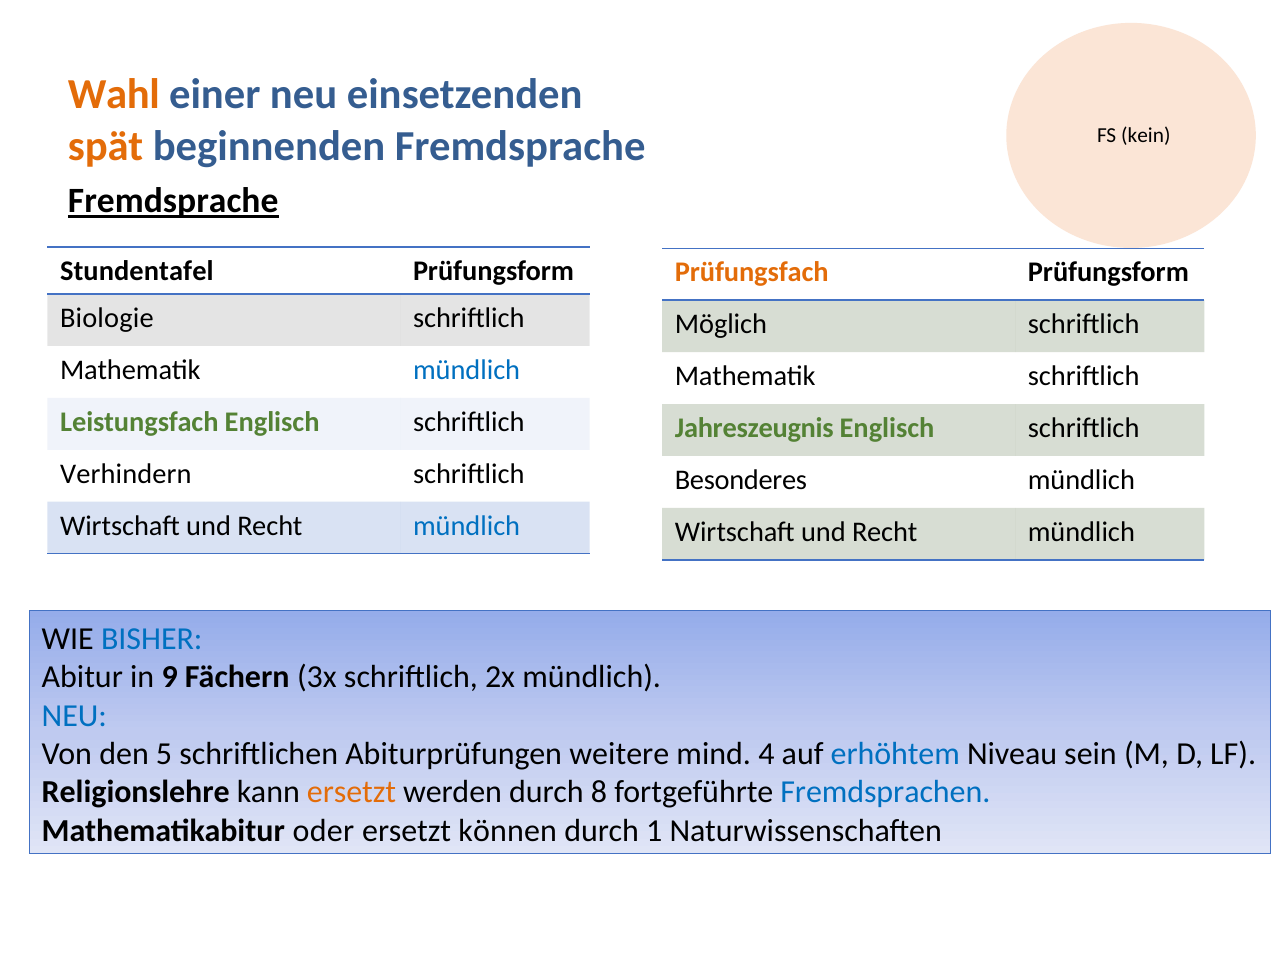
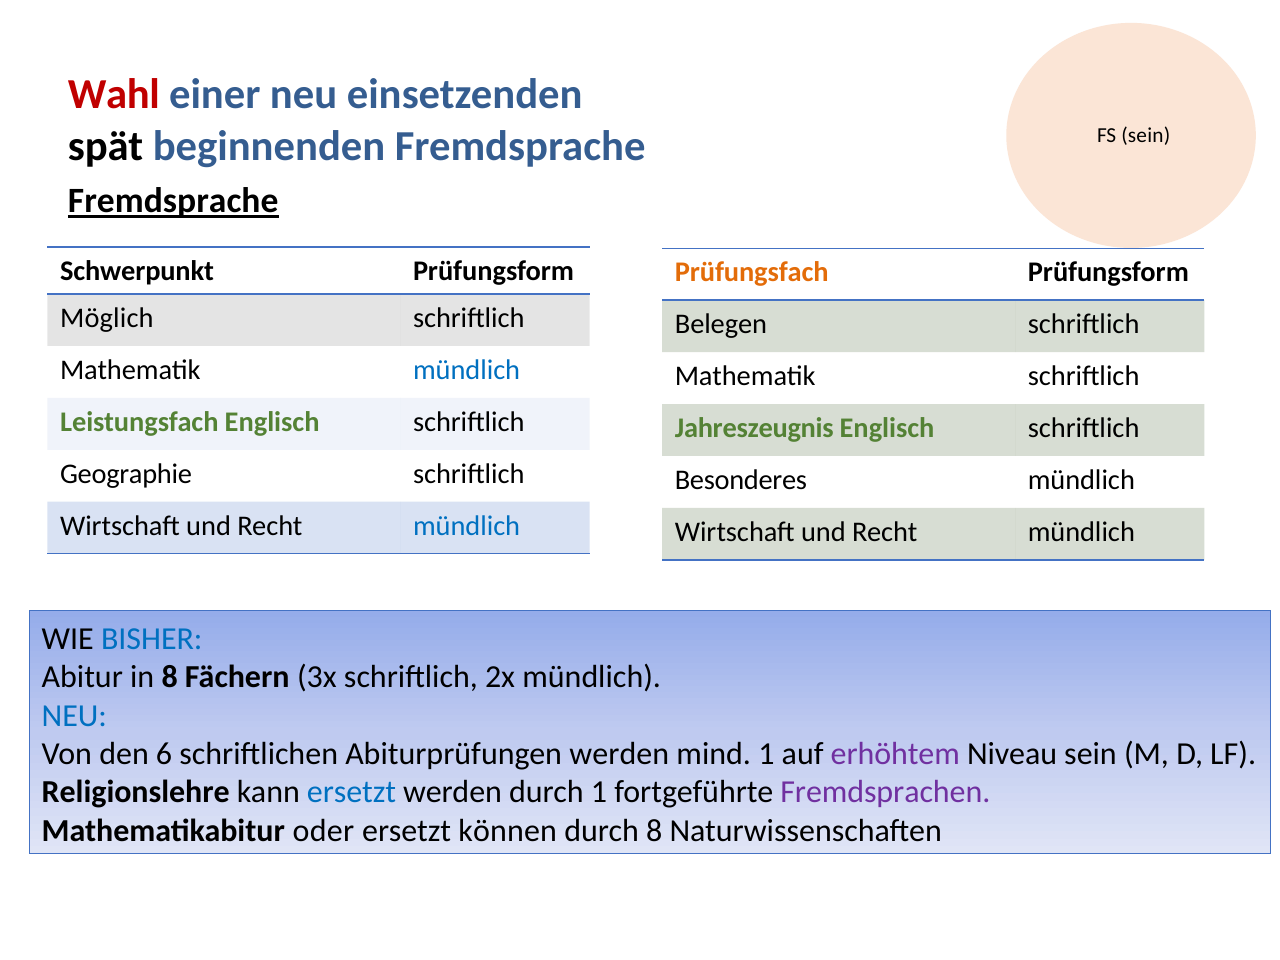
Wahl colour: orange -> red (114, 95)
FS kein: kein -> sein (1146, 135)
spät colour: orange -> black (106, 146)
Stundentafel: Stundentafel -> Schwerpunkt (137, 271)
Biologie: Biologie -> Möglich (107, 318)
Möglich: Möglich -> Belegen (721, 324)
Verhindern: Verhindern -> Geographie (126, 474)
in 9: 9 -> 8 (170, 677)
5: 5 -> 6 (164, 754)
Abiturprüfungen weitere: weitere -> werden (619, 754)
mind 4: 4 -> 1 (766, 754)
erhöhtem colour: blue -> purple (895, 754)
ersetzt colour: orange -> blue (352, 792)
durch 8: 8 -> 1 (599, 792)
Fremdsprachen colour: blue -> purple (885, 792)
durch 1: 1 -> 8 (654, 831)
